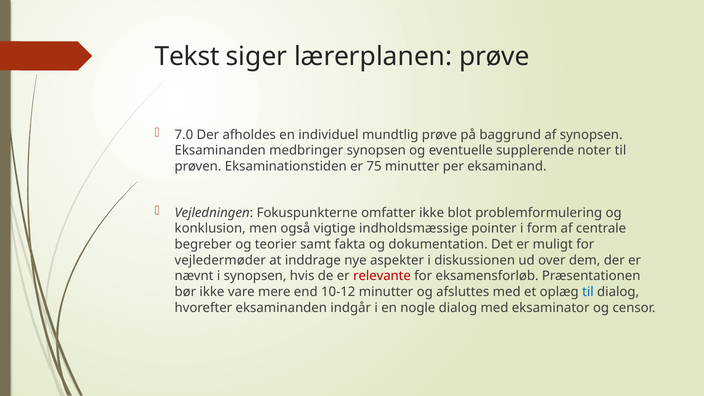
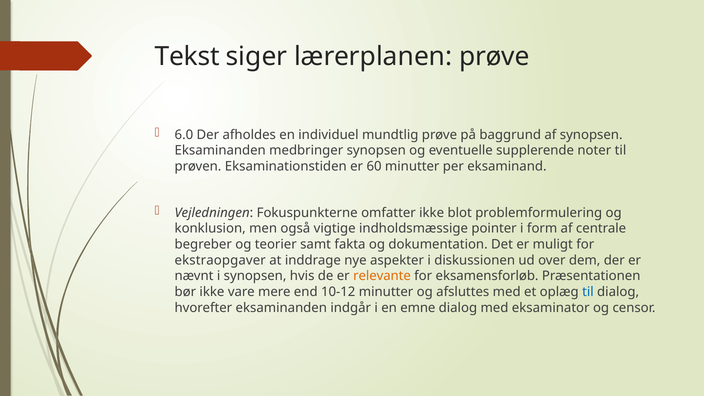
7.0: 7.0 -> 6.0 (184, 135)
75: 75 -> 60 (374, 166)
vejledermøder: vejledermøder -> ekstraopgaver (220, 260)
relevante colour: red -> orange (382, 276)
nogle: nogle -> emne (418, 308)
